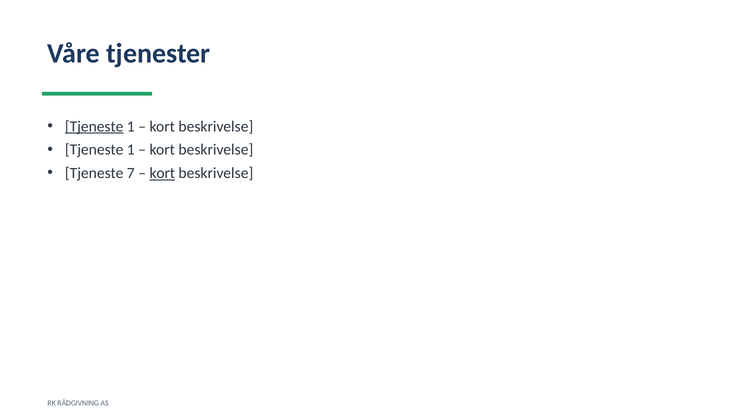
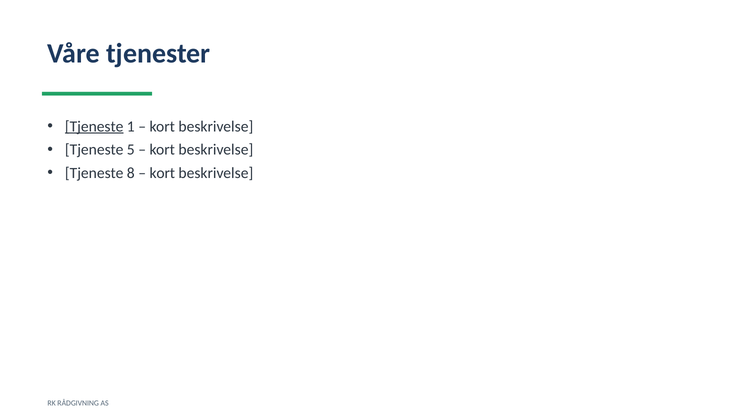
1: 1 -> 5 (131, 150)
7: 7 -> 8 (131, 173)
kort underline: present -> none (162, 173)
